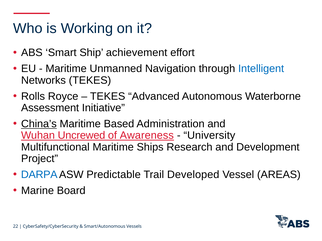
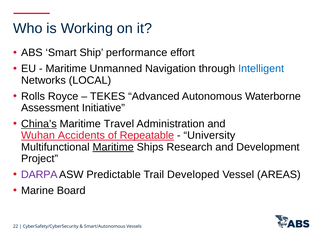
achievement: achievement -> performance (137, 53)
Networks TEKES: TEKES -> LOCAL (90, 80)
Based: Based -> Travel (119, 124)
Uncrewed: Uncrewed -> Accidents (81, 136)
Awareness: Awareness -> Repeatable (147, 136)
Maritime underline: none -> present (113, 147)
DARPA colour: blue -> purple (39, 175)
